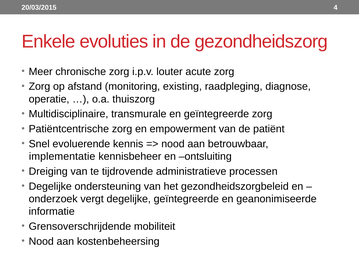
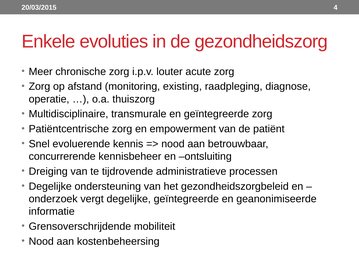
implementatie: implementatie -> concurrerende (62, 157)
